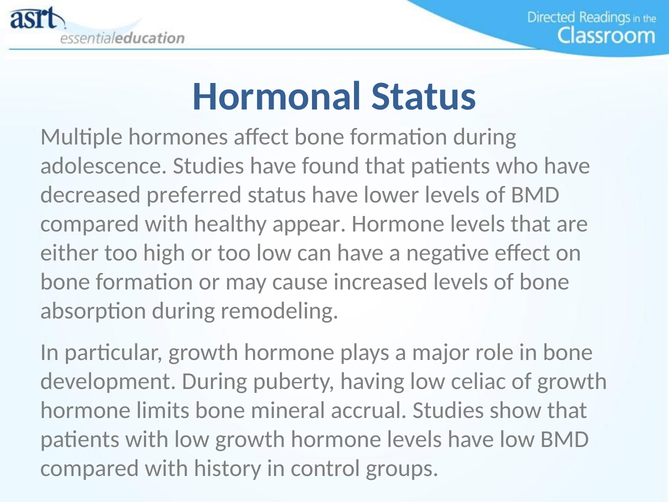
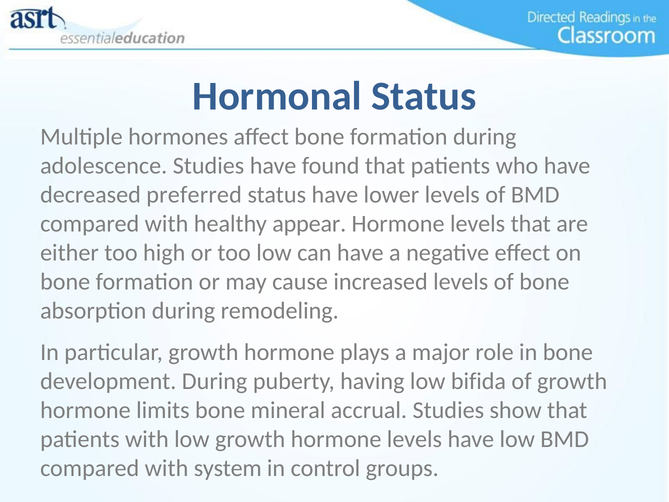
celiac: celiac -> bifida (478, 381)
history: history -> system (228, 468)
